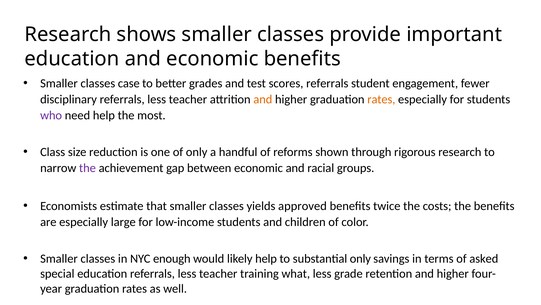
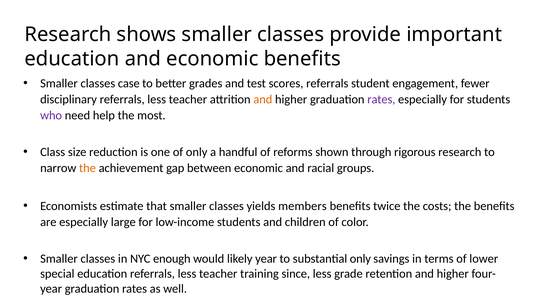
rates colour: orange -> purple (381, 99)
the colour: purple -> orange (87, 168)
approved: approved -> members (302, 206)
likely help: help -> year (266, 258)
asked: asked -> lower (484, 258)
what: what -> since (296, 273)
